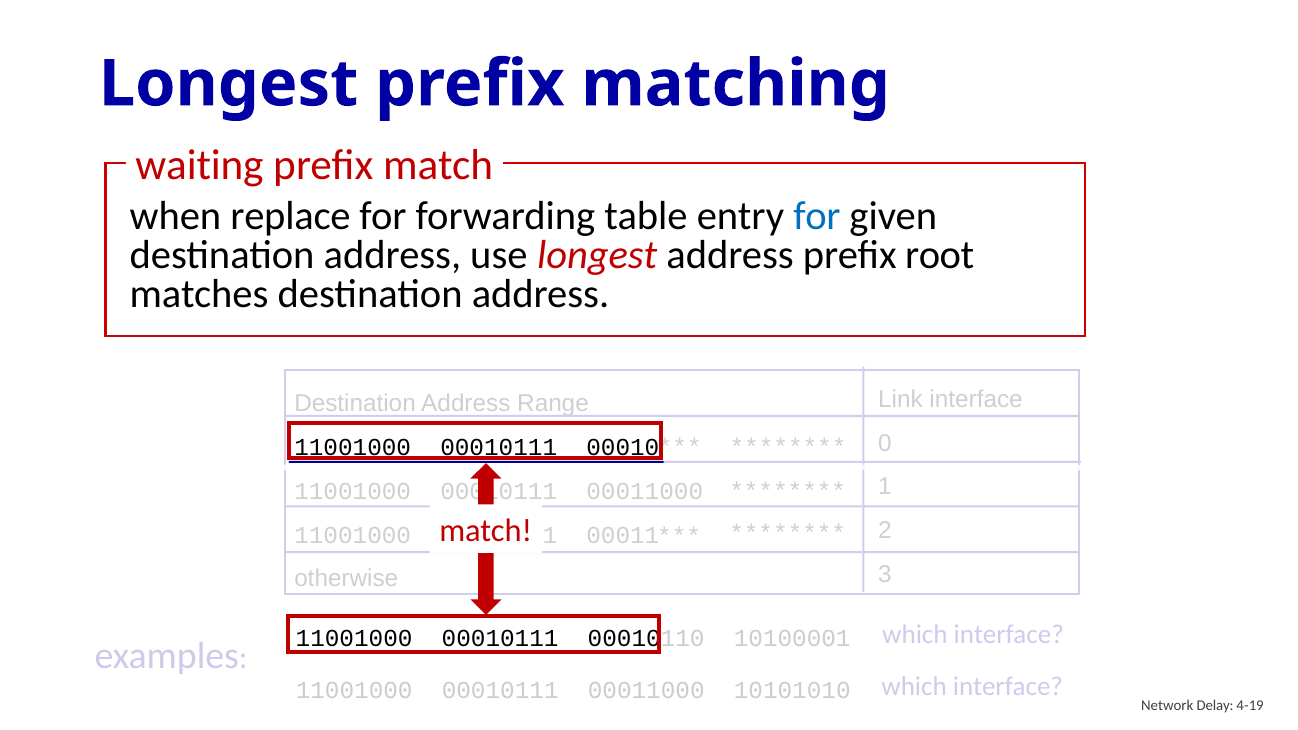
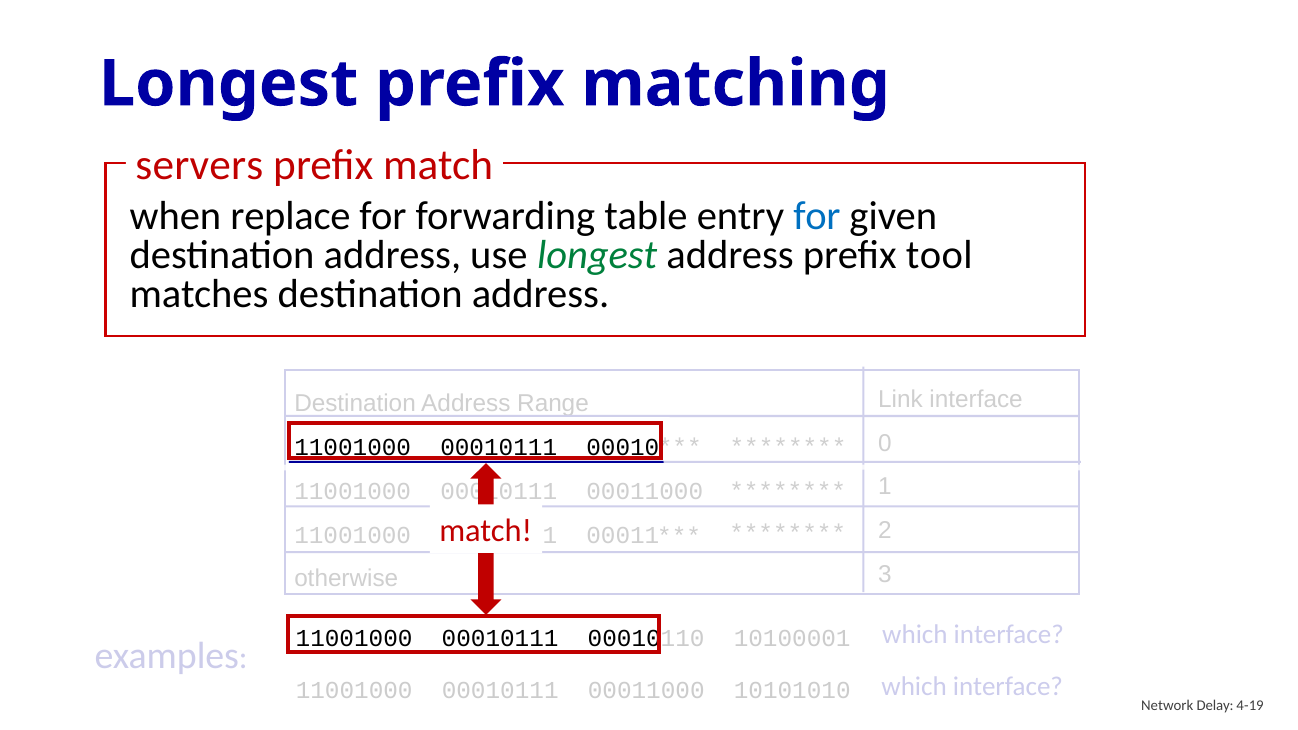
waiting: waiting -> servers (199, 165)
longest colour: red -> green (597, 255)
root: root -> tool (939, 255)
